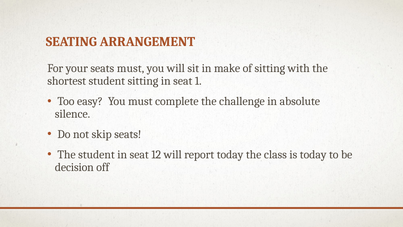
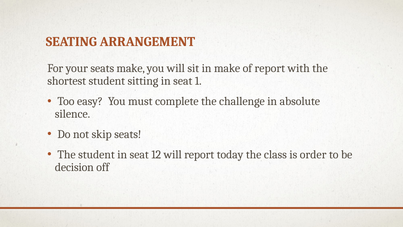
seats must: must -> make (131, 68)
of sitting: sitting -> report (270, 68)
is today: today -> order (313, 154)
